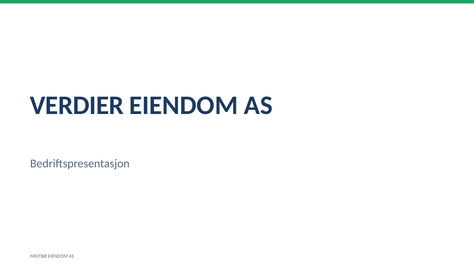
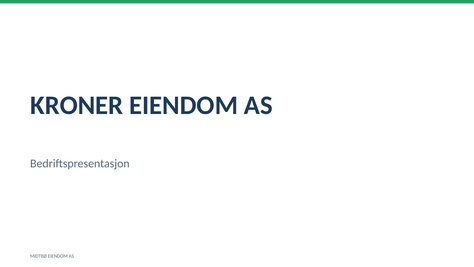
VERDIER: VERDIER -> KRONER (77, 105)
